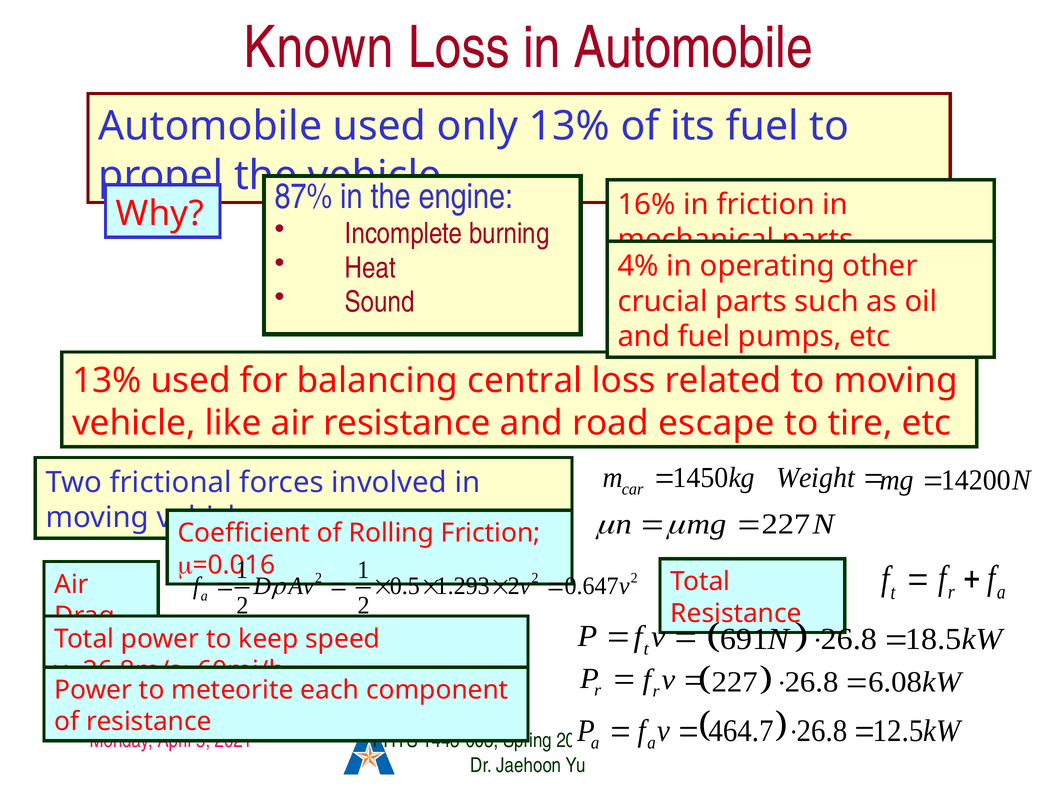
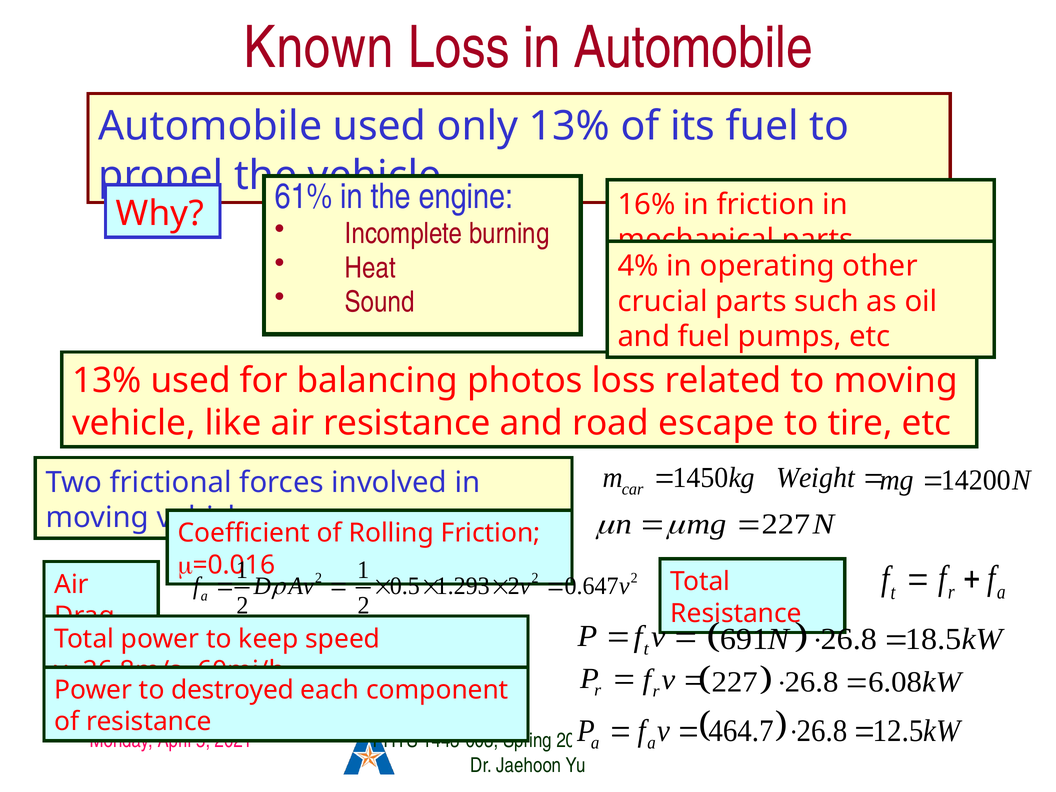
87%: 87% -> 61% (303, 197)
central: central -> photos (525, 381)
meteorite: meteorite -> destroyed (233, 690)
